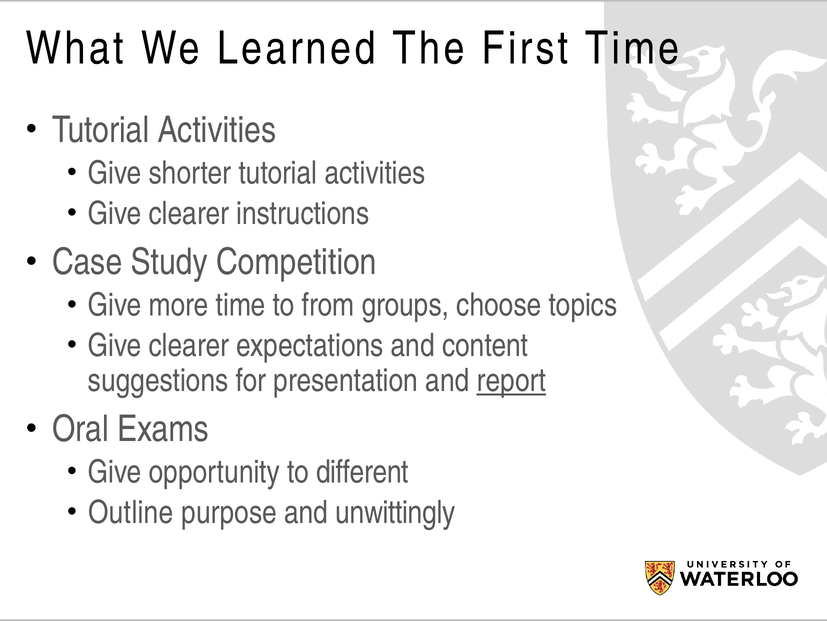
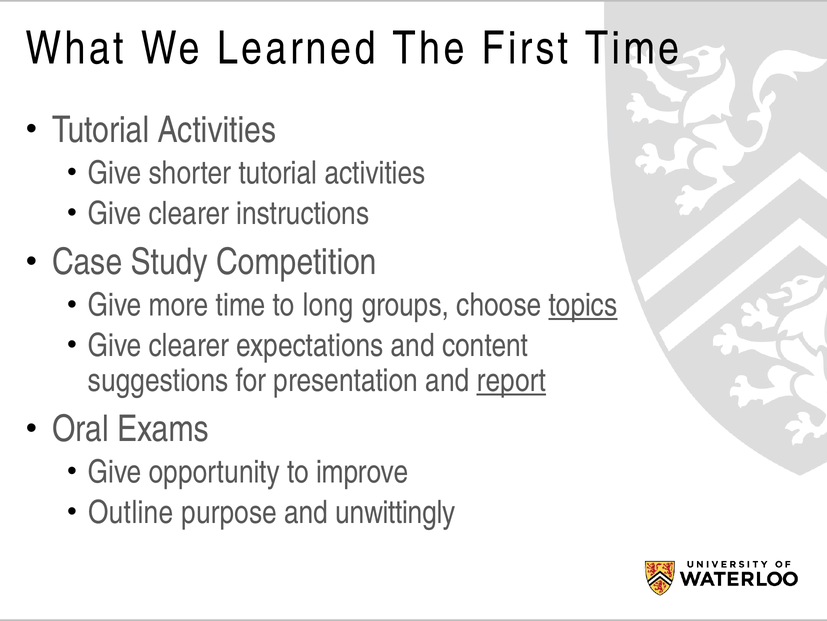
from: from -> long (328, 305)
topics underline: none -> present (583, 305)
different: different -> improve (362, 472)
